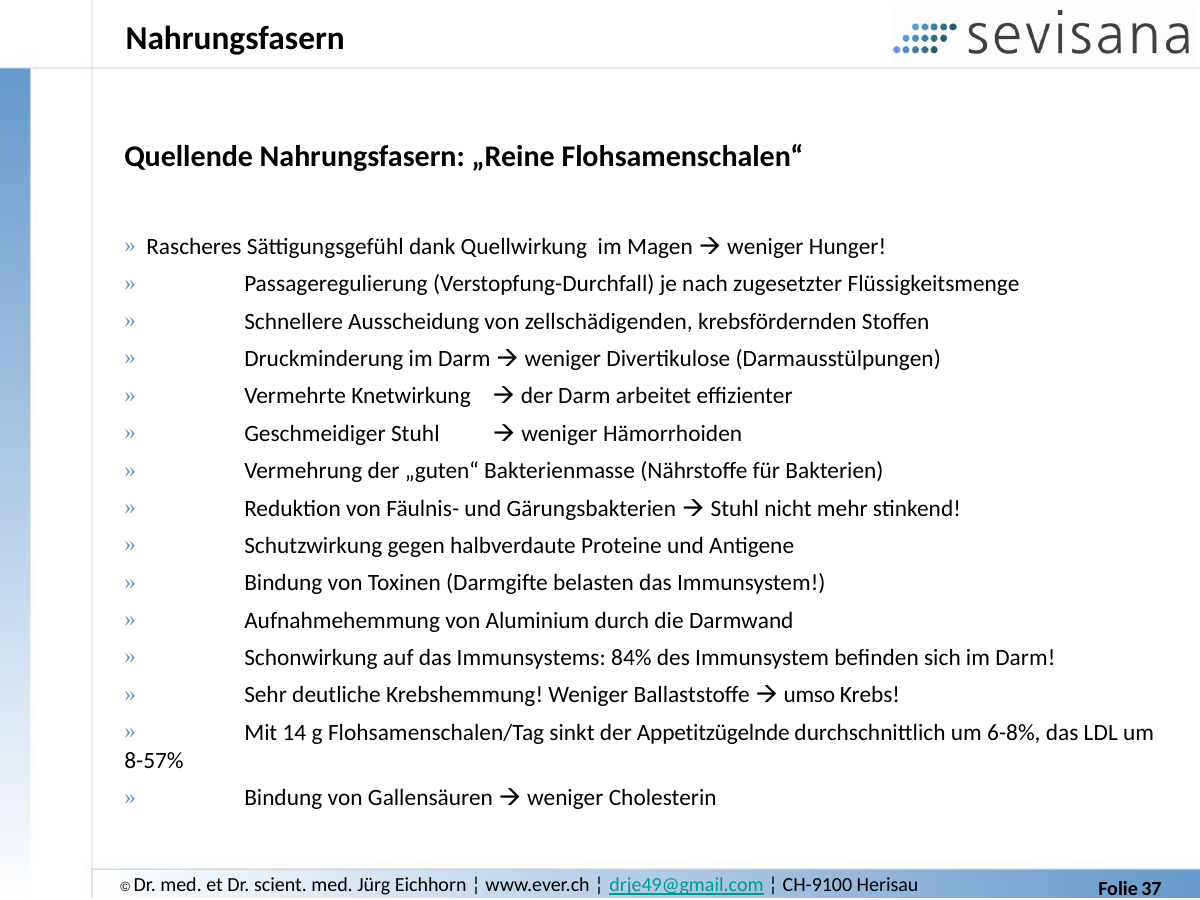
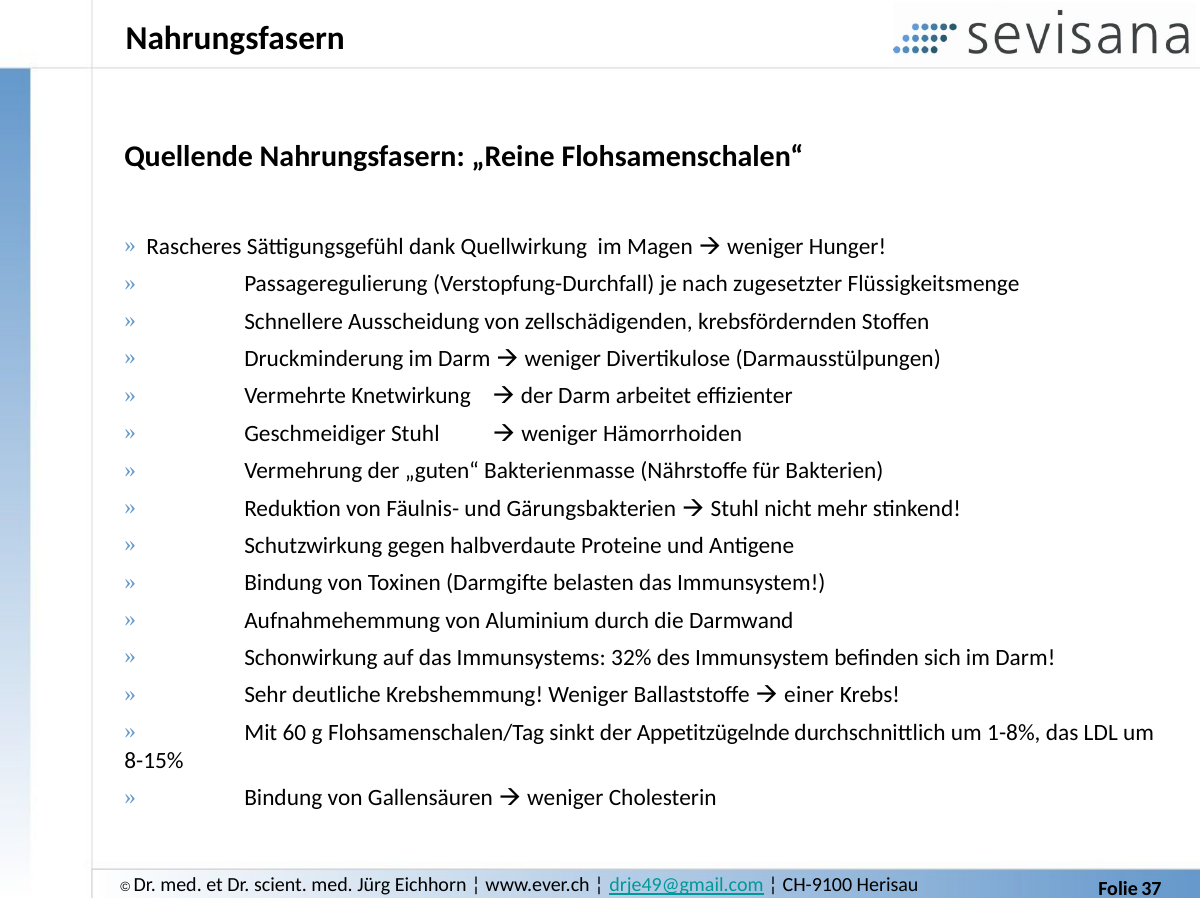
84%: 84% -> 32% (631, 658)
umso: umso -> einer (809, 695)
14: 14 -> 60 (294, 733)
6-8%: 6-8% -> 1-8% (1014, 733)
8-57%: 8-57% -> 8-15% (154, 761)
